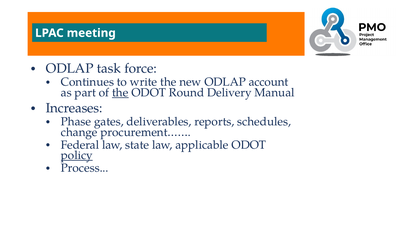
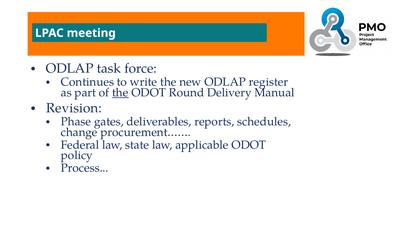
account: account -> register (269, 82)
Increases: Increases -> Revision (74, 108)
policy underline: present -> none (77, 156)
